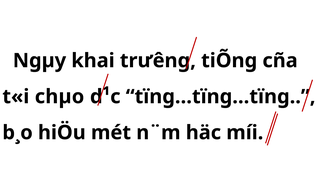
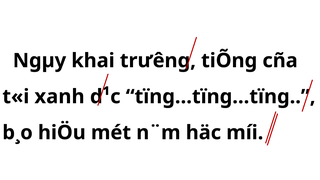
chµo: chµo -> xanh (60, 97)
